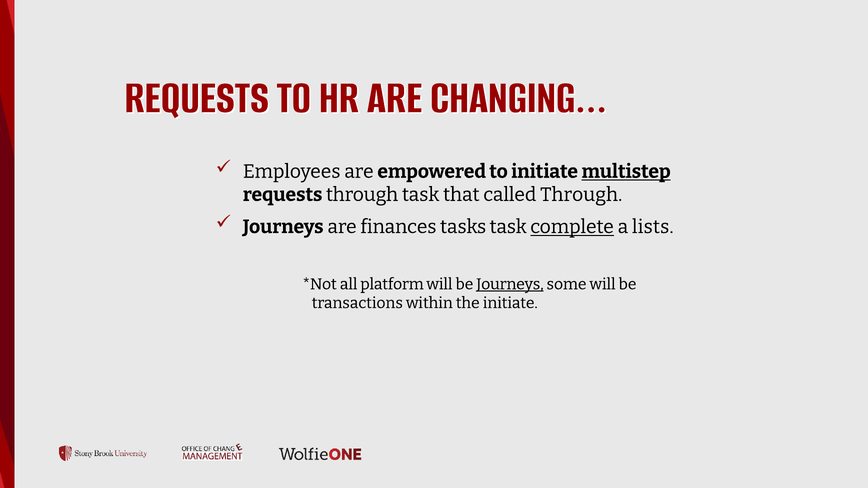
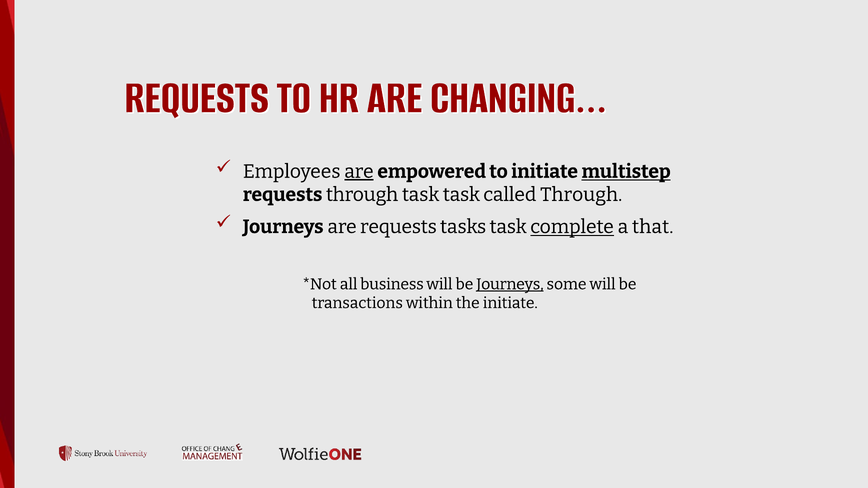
are underline: none -> present (359, 172)
task that: that -> task (461, 195)
are finances: finances -> requests (398, 227)
lists: lists -> that (653, 227)
platform: platform -> business (392, 284)
